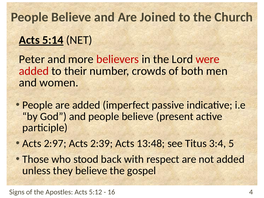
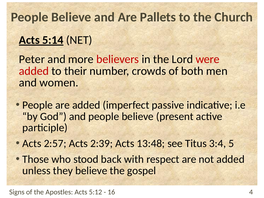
Joined: Joined -> Pallets (158, 17)
2:97: 2:97 -> 2:57 (55, 144)
